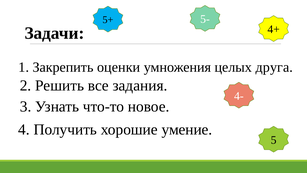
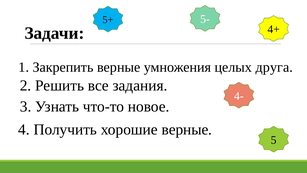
Закрепить оценки: оценки -> верные (119, 67)
хорошие умение: умение -> верные (187, 129)
